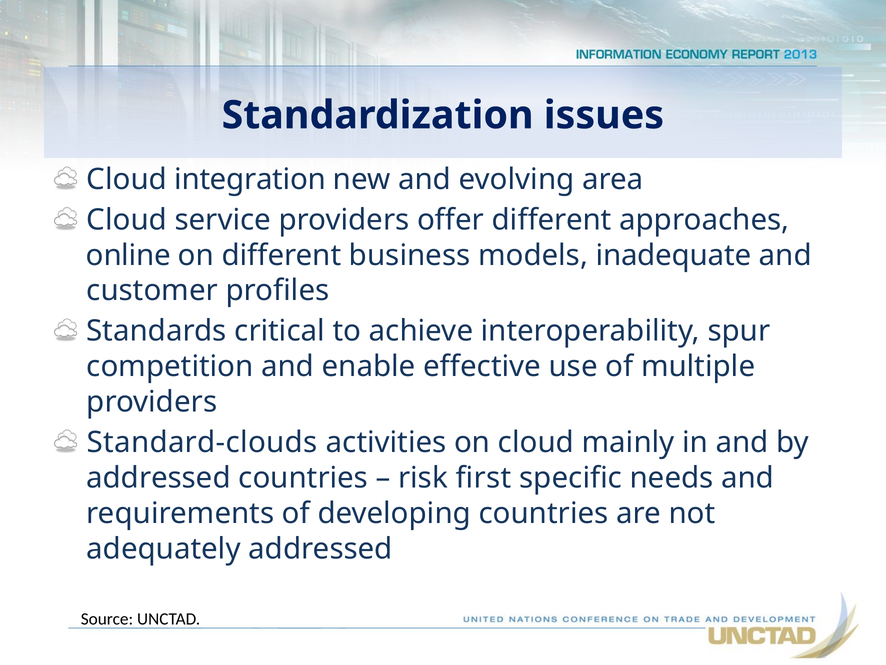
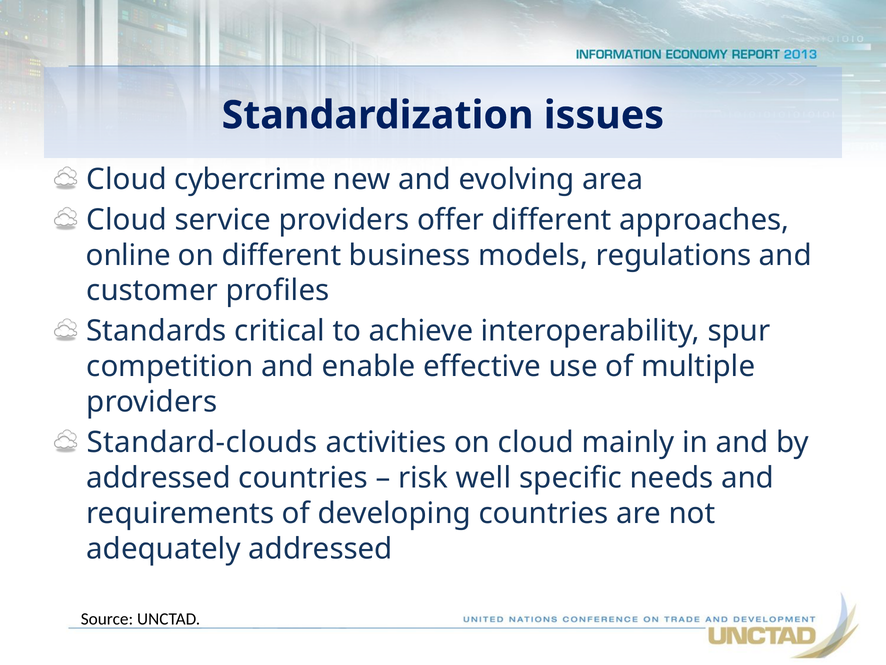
integration: integration -> cybercrime (250, 179)
inadequate: inadequate -> regulations (673, 255)
first: first -> well (483, 478)
